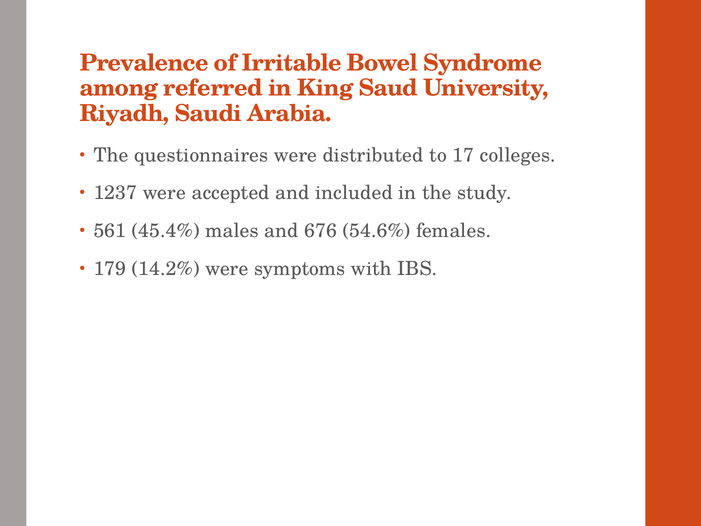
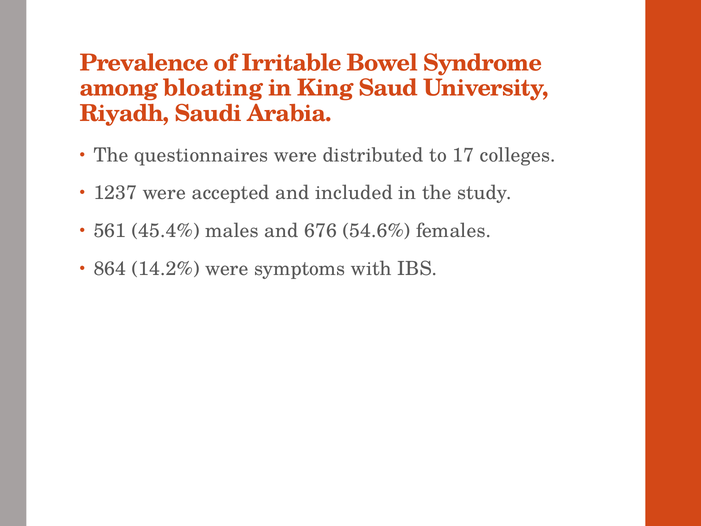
referred: referred -> bloating (213, 88)
179: 179 -> 864 (110, 268)
